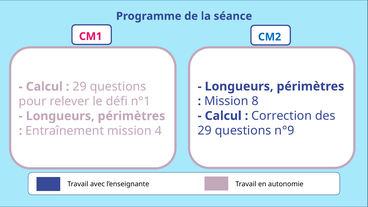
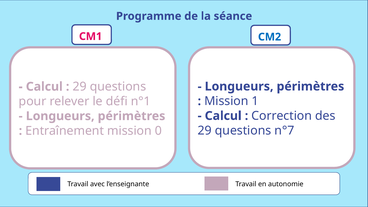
8: 8 -> 1 (255, 101)
n°9: n°9 -> n°7 (284, 131)
4: 4 -> 0 (158, 131)
